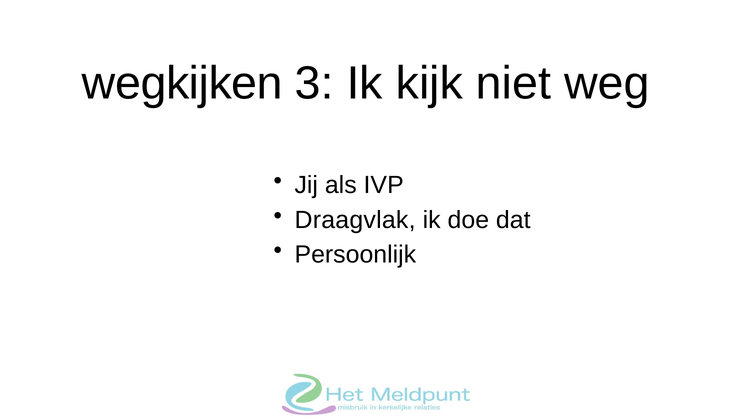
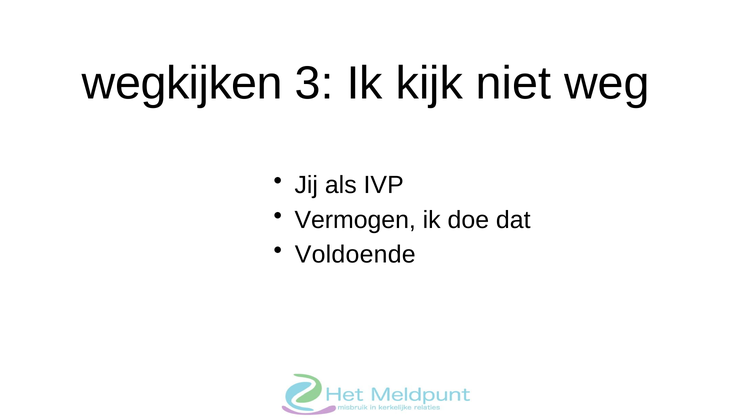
Draagvlak: Draagvlak -> Vermogen (355, 220)
Persoonlijk: Persoonlijk -> Voldoende (355, 255)
